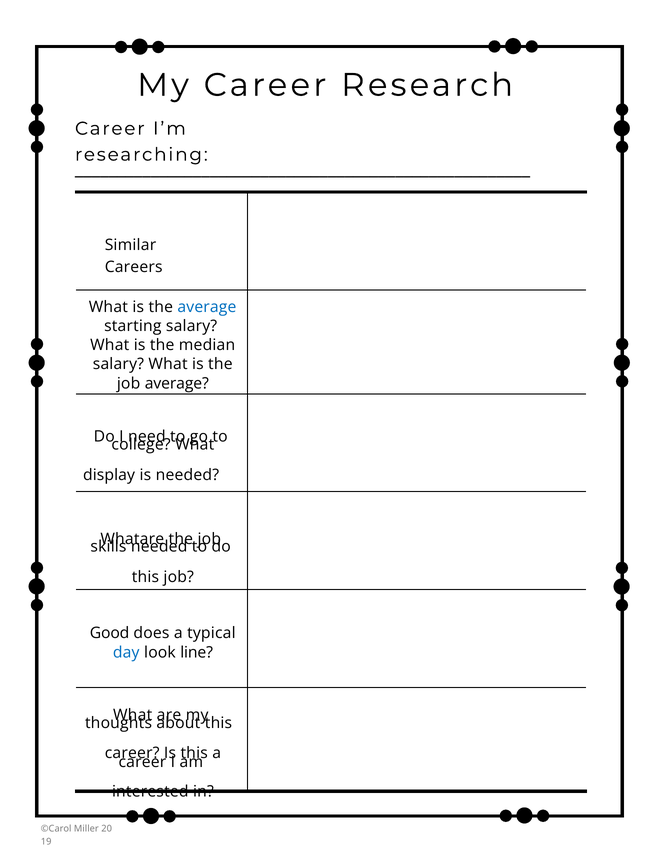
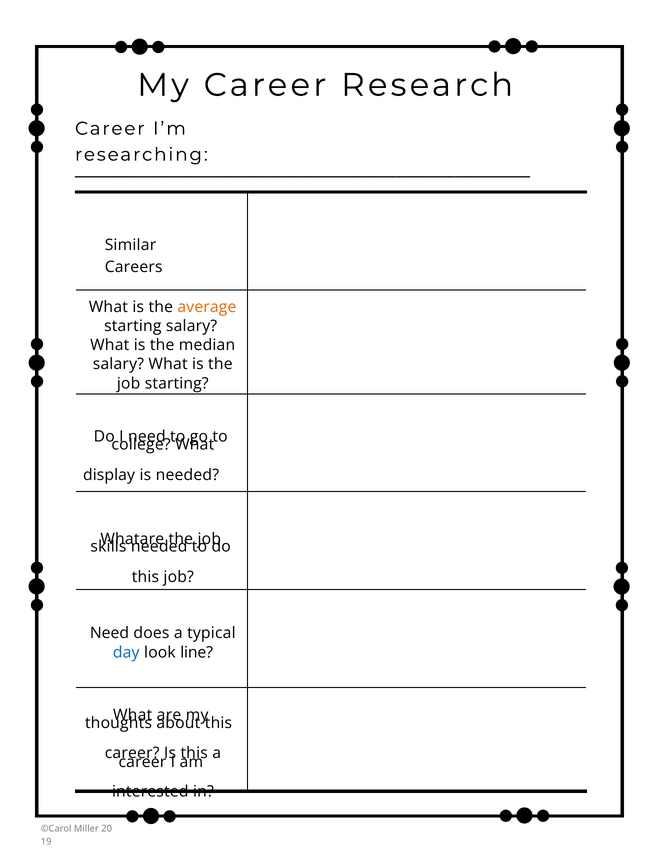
average colour: blue -> orange (207, 307)
job average: average -> starting (177, 383)
Good: Good -> Need (109, 632)
